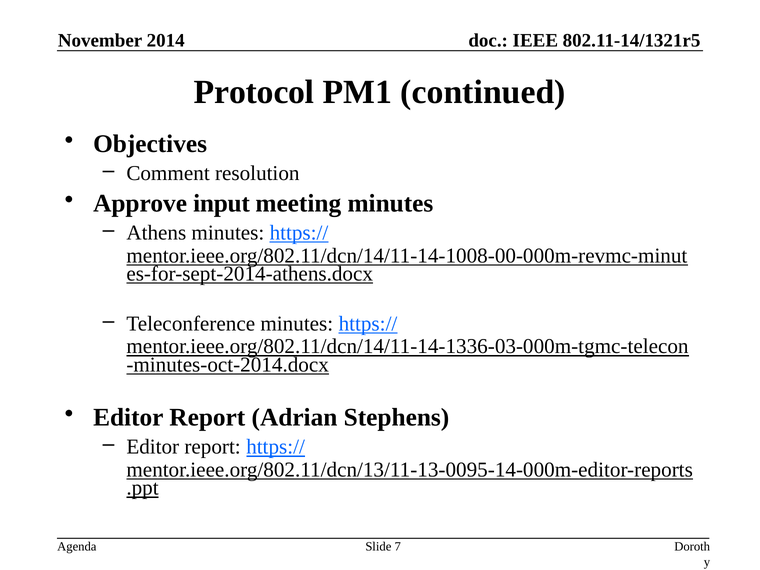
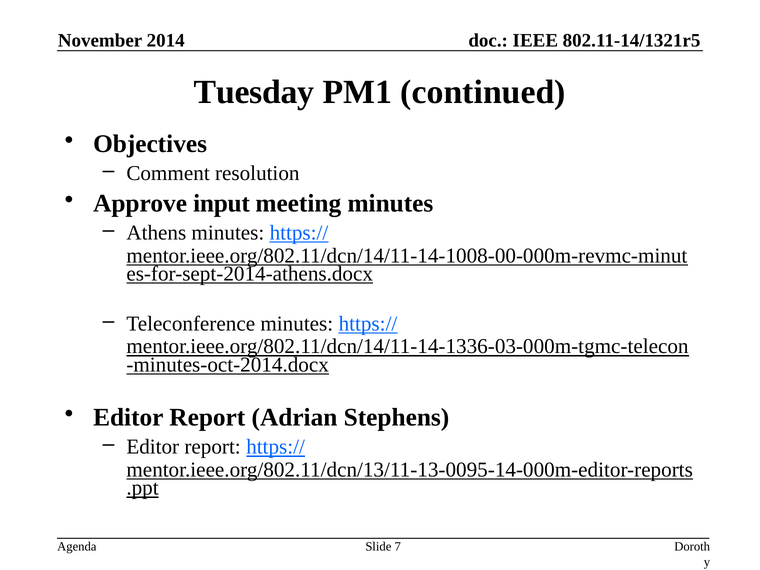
Protocol: Protocol -> Tuesday (254, 92)
